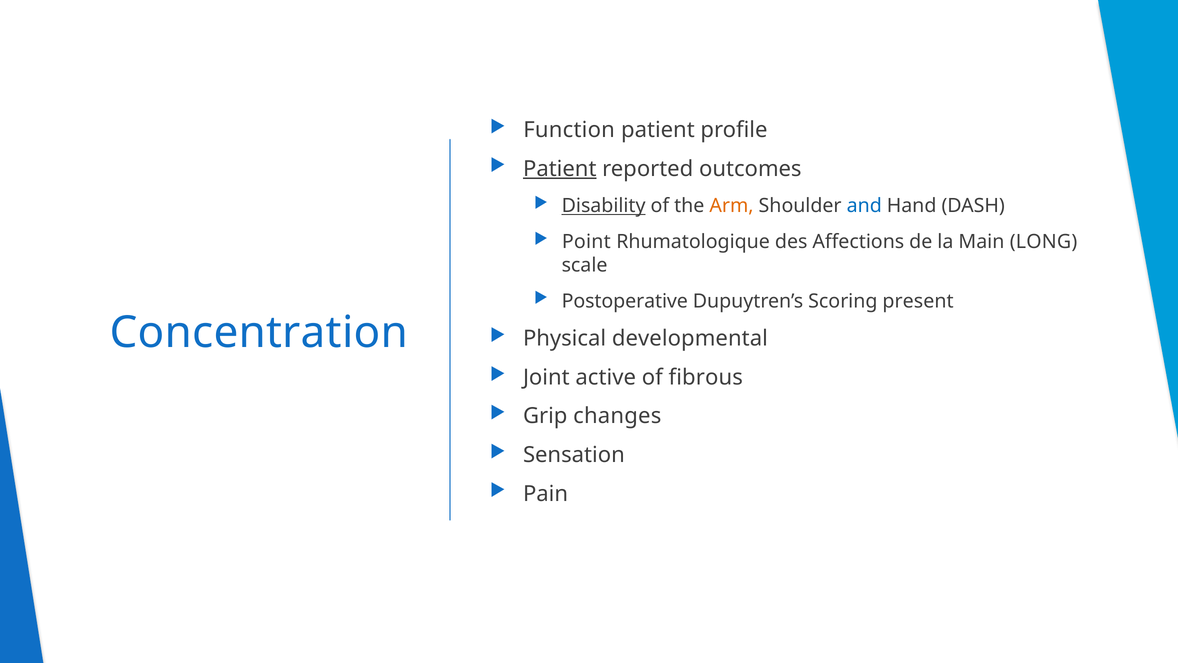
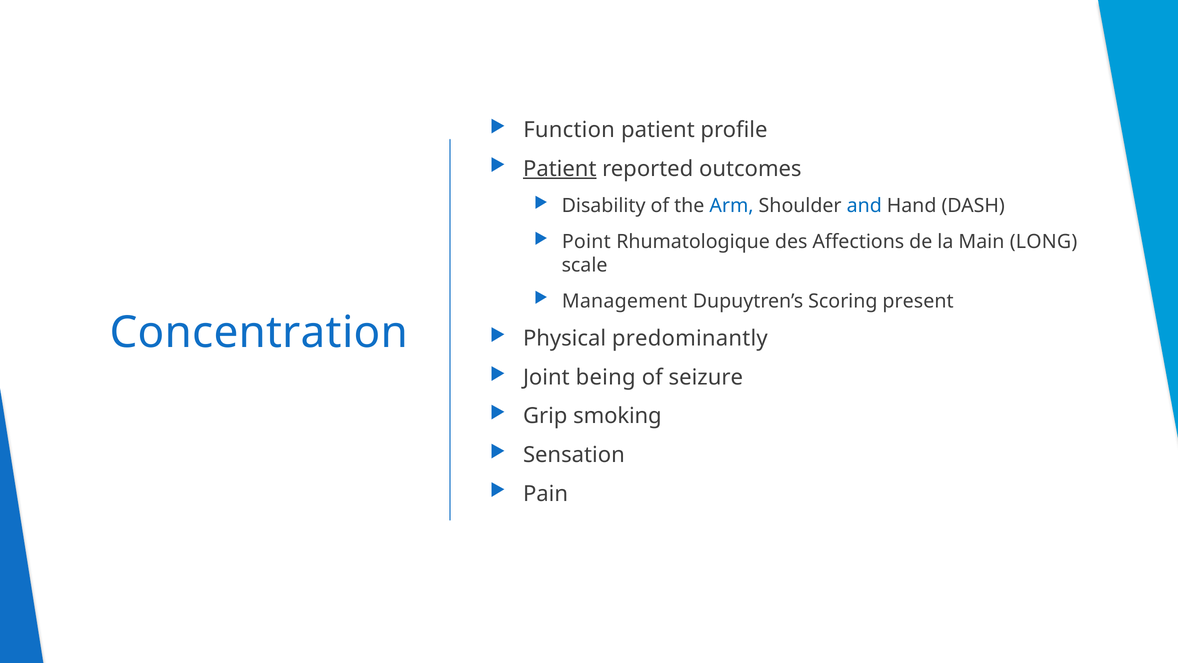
Disability underline: present -> none (604, 206)
Arm colour: orange -> blue (732, 206)
Postoperative: Postoperative -> Management (625, 301)
developmental: developmental -> predominantly (690, 338)
active: active -> being (606, 377)
fibrous: fibrous -> seizure (706, 377)
changes: changes -> smoking (617, 416)
